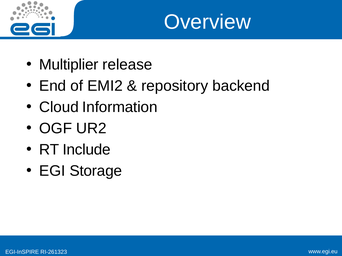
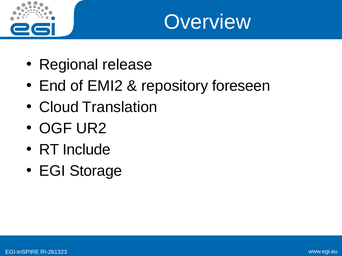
Multiplier: Multiplier -> Regional (69, 65)
backend: backend -> foreseen (241, 86)
Information: Information -> Translation (120, 107)
